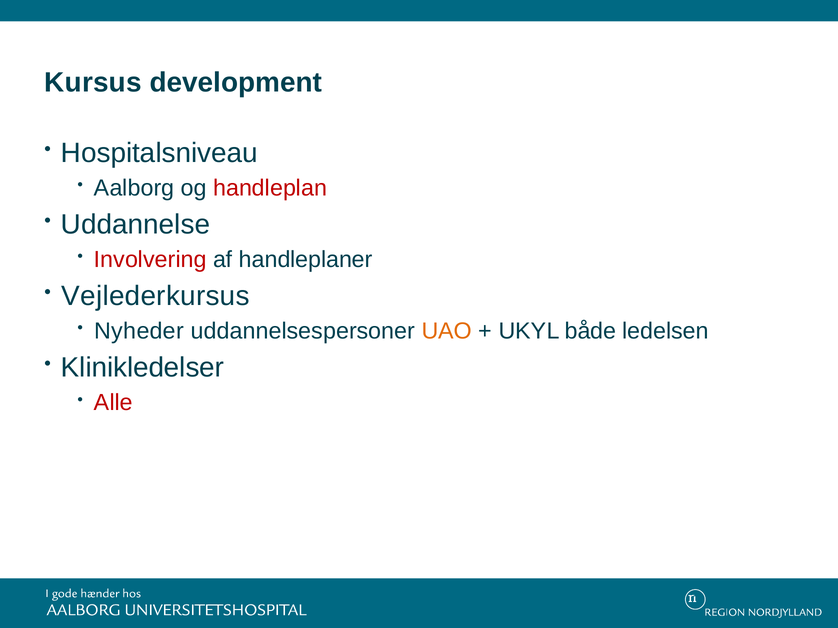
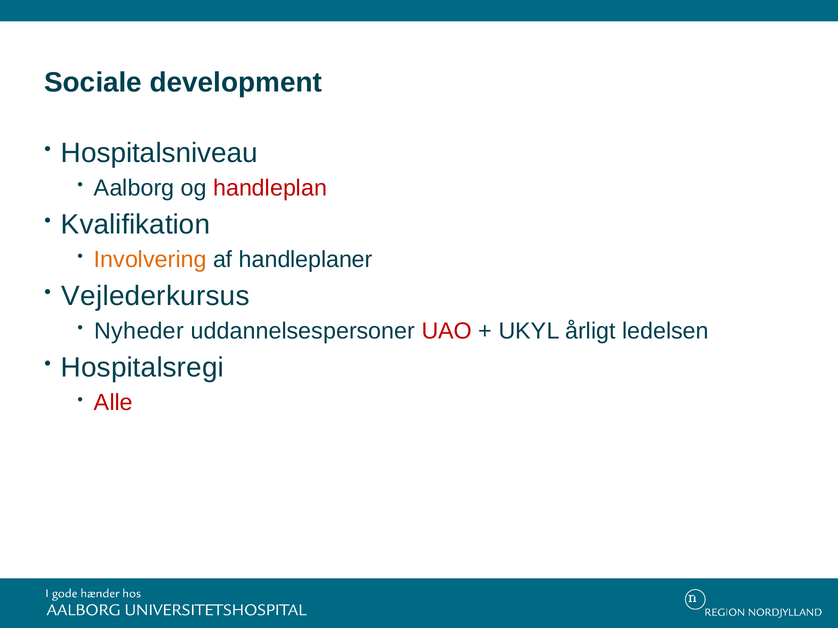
Kursus: Kursus -> Sociale (93, 83)
Uddannelse: Uddannelse -> Kvalifikation (136, 225)
Involvering colour: red -> orange (150, 260)
UAO colour: orange -> red (447, 331)
både: både -> årligt (590, 331)
Klinikledelser: Klinikledelser -> Hospitalsregi (142, 368)
